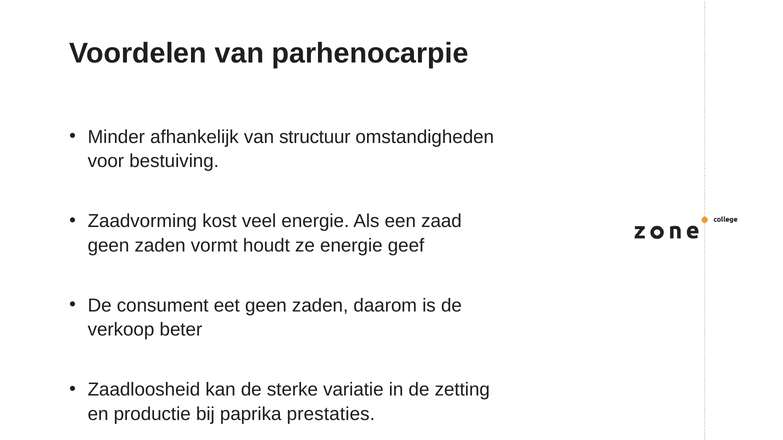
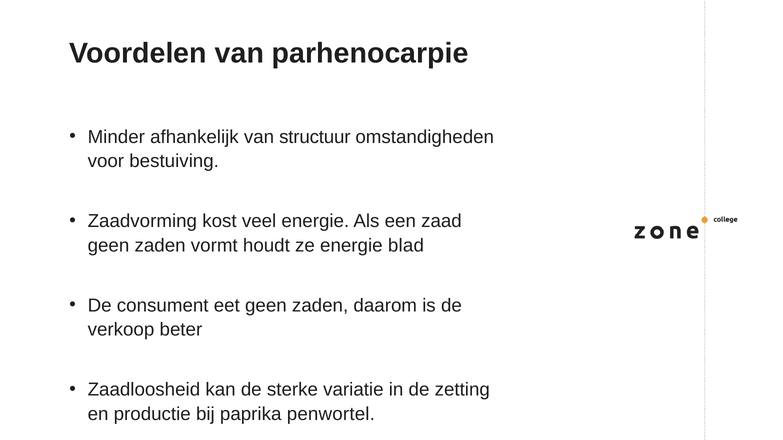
geef: geef -> blad (406, 246)
prestaties: prestaties -> penwortel (331, 414)
